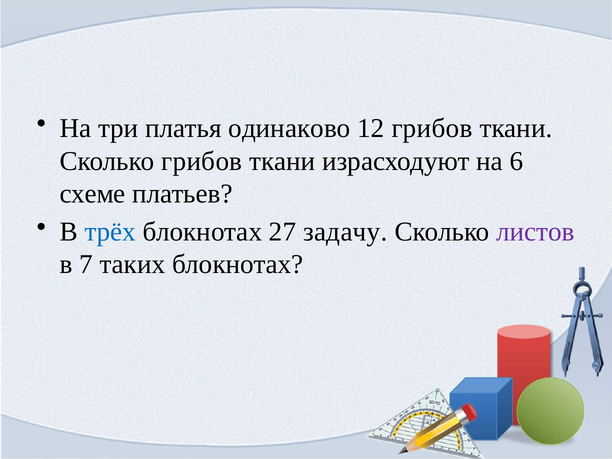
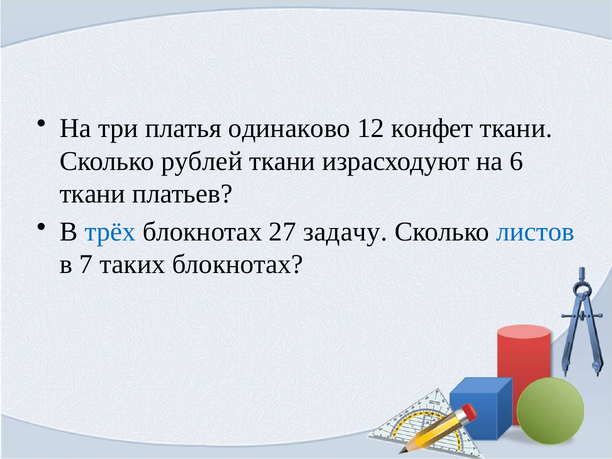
12 грибов: грибов -> конфет (432, 128)
Сколько грибов: грибов -> рублей (202, 161)
схеме: схеме -> ткани (93, 194)
листов colour: purple -> blue (535, 232)
